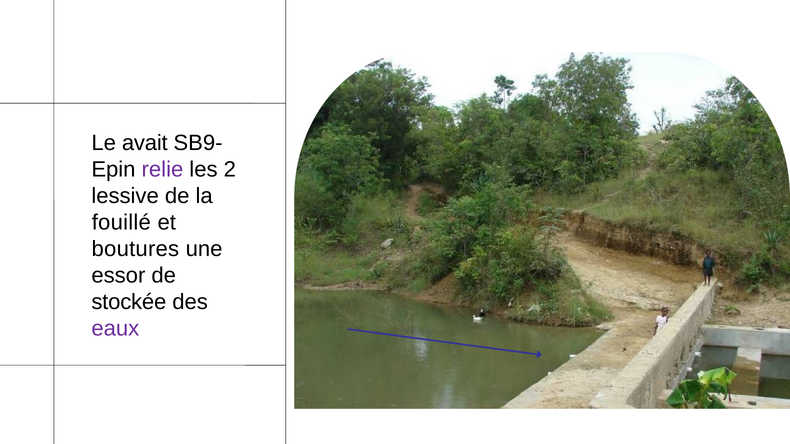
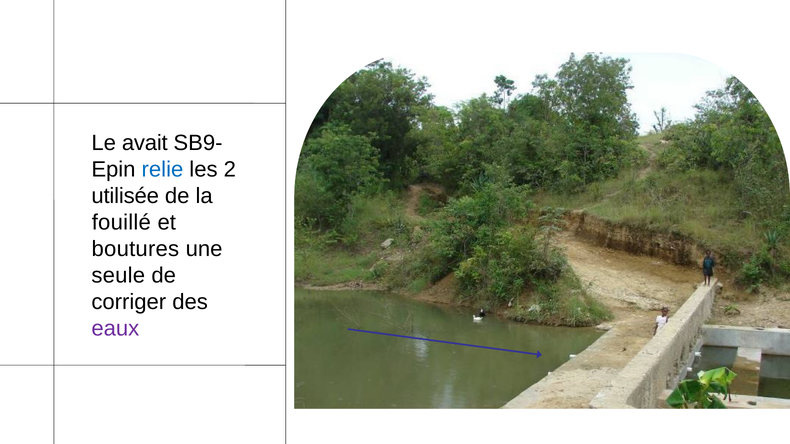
relie colour: purple -> blue (162, 170)
lessive: lessive -> utilisée (125, 196)
essor: essor -> seule (118, 276)
stockée: stockée -> corriger (129, 302)
